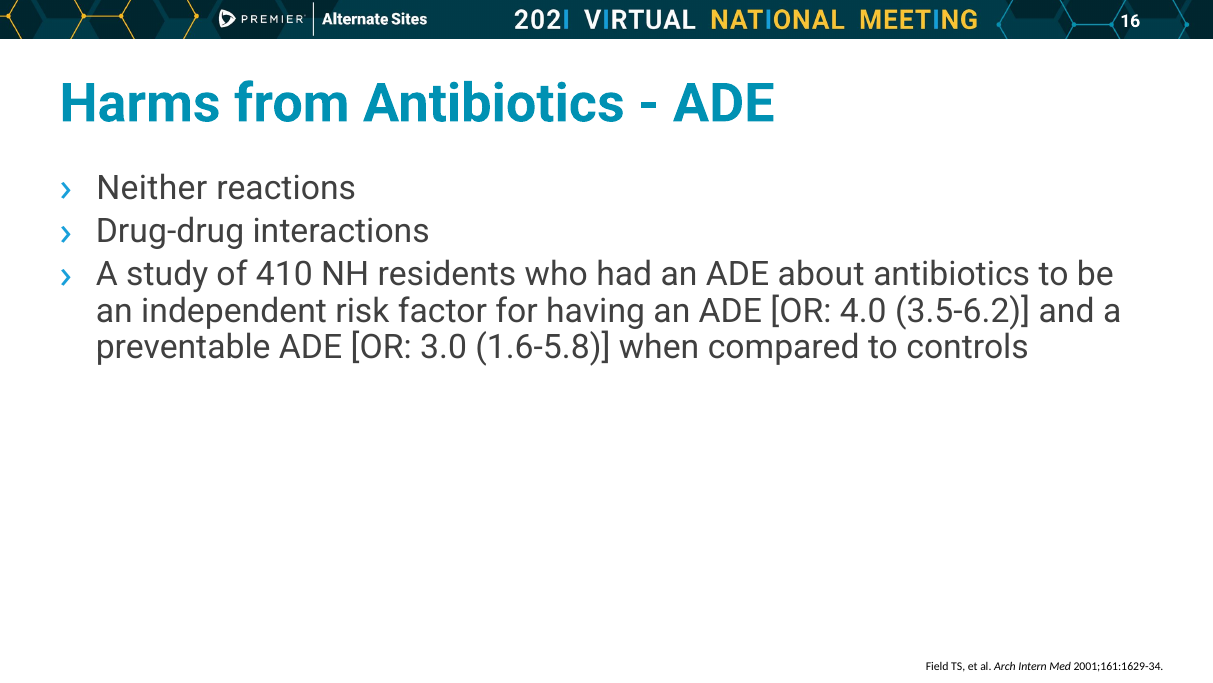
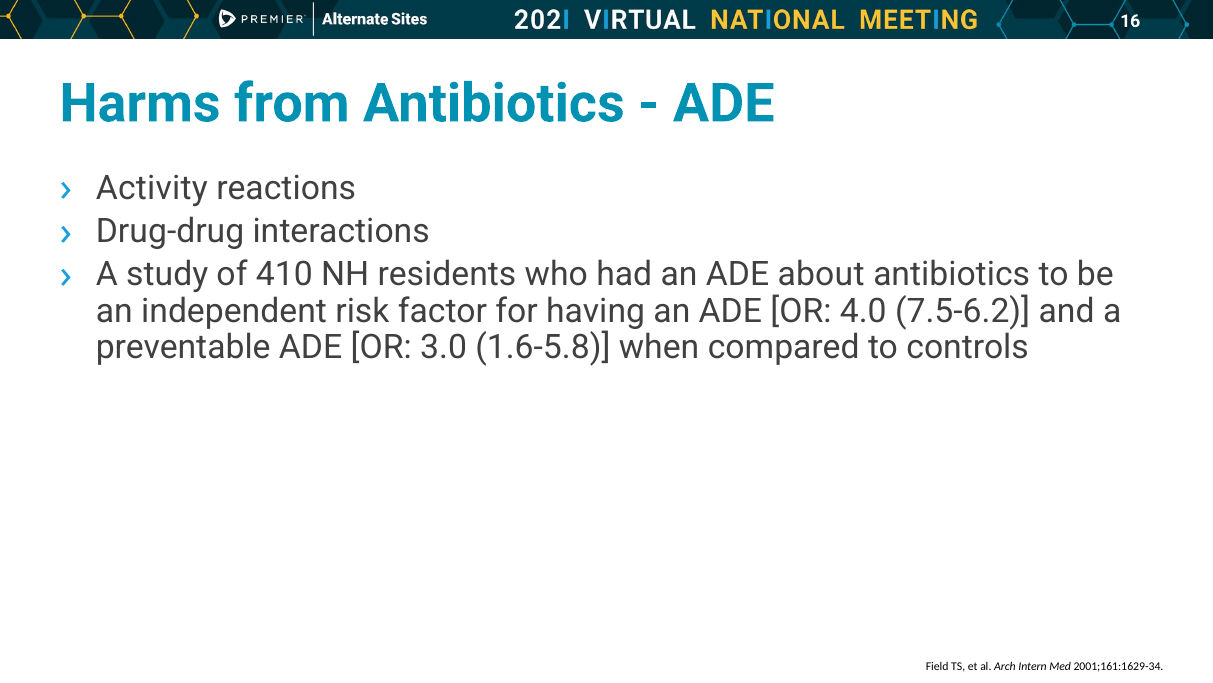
Neither: Neither -> Activity (152, 188)
3.5-6.2: 3.5-6.2 -> 7.5-6.2 (963, 311)
